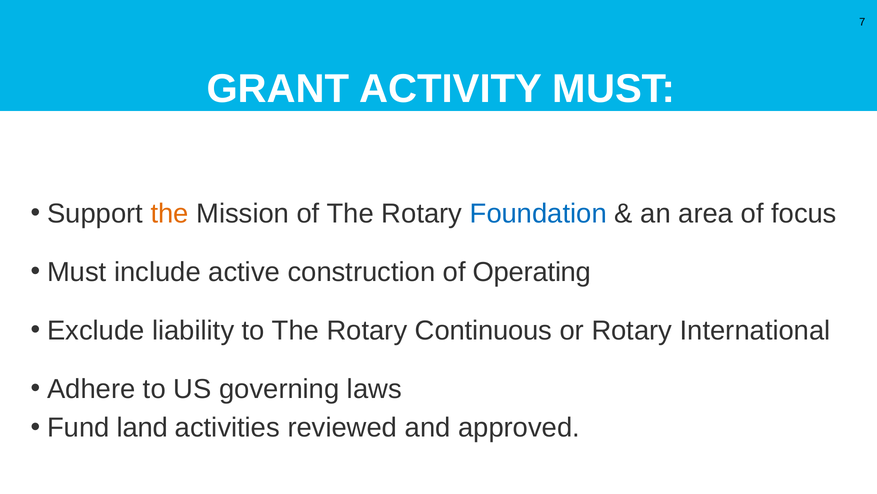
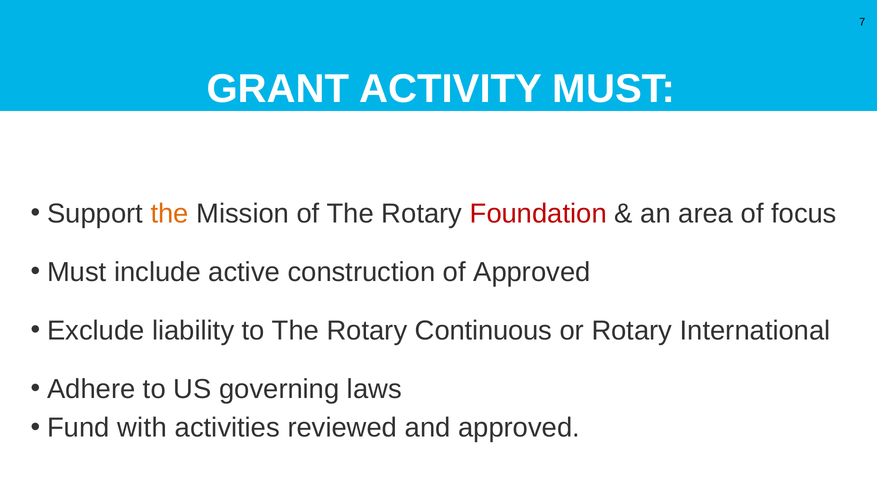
Foundation colour: blue -> red (538, 213)
of Operating: Operating -> Approved (532, 272)
land: land -> with (142, 427)
